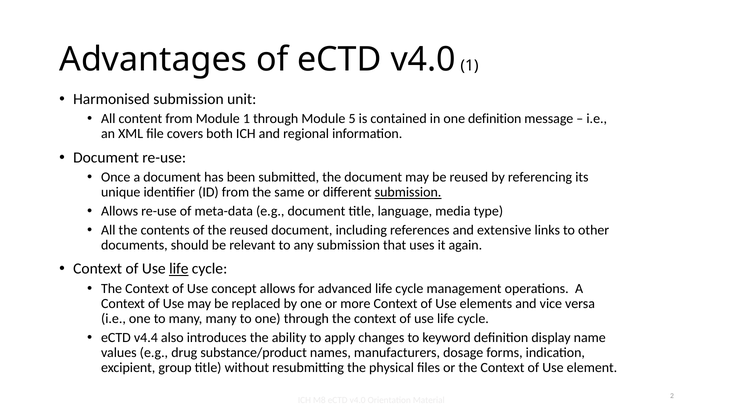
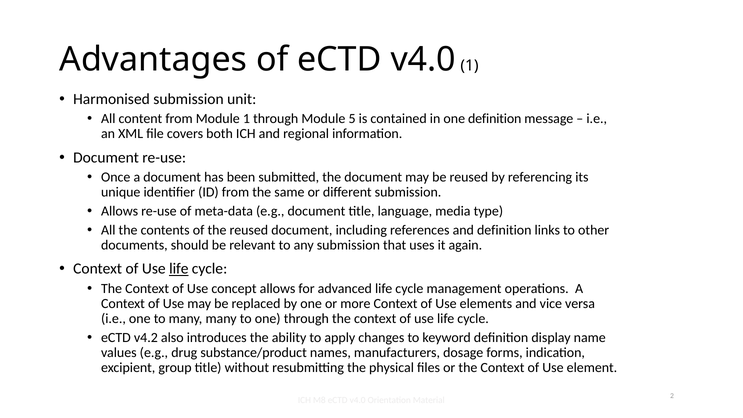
submission underline: present -> none (408, 192)
and extensive: extensive -> definition (504, 230)
v4.4: v4.4 -> v4.2 (146, 338)
